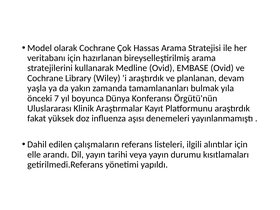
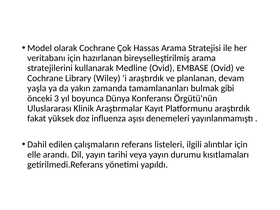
yıla: yıla -> gibi (227, 88)
7: 7 -> 3 (57, 98)
